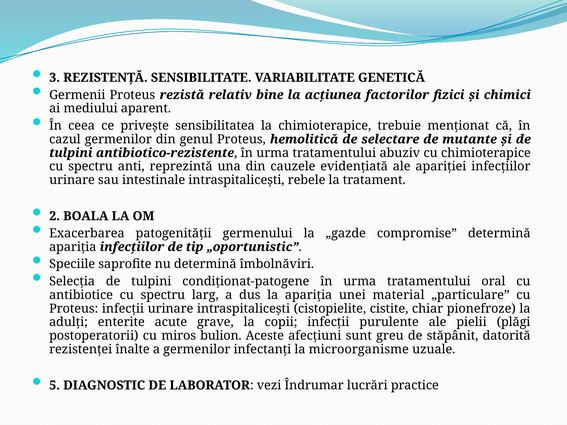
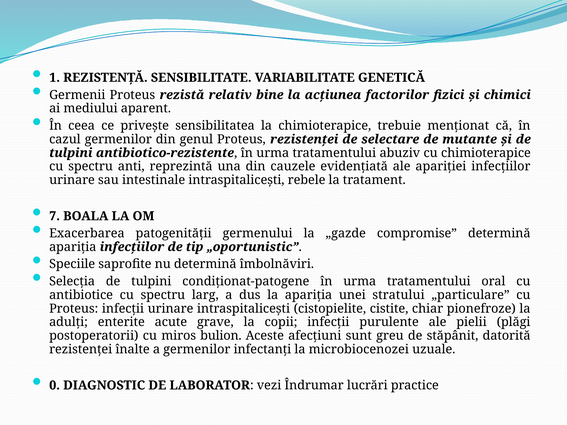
3: 3 -> 1 (55, 78)
Proteus hemolitică: hemolitică -> rezistenţei (304, 139)
2: 2 -> 7 (55, 216)
material: material -> stratului (399, 295)
microorganisme: microorganisme -> microbiocenozei (359, 350)
5: 5 -> 0 (55, 386)
